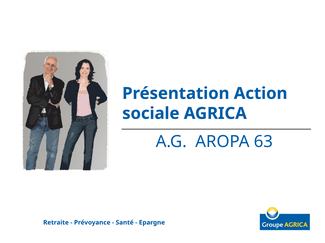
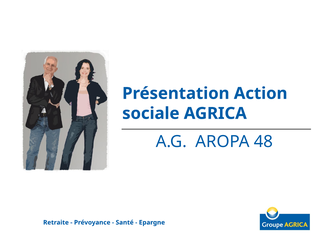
63: 63 -> 48 (263, 142)
